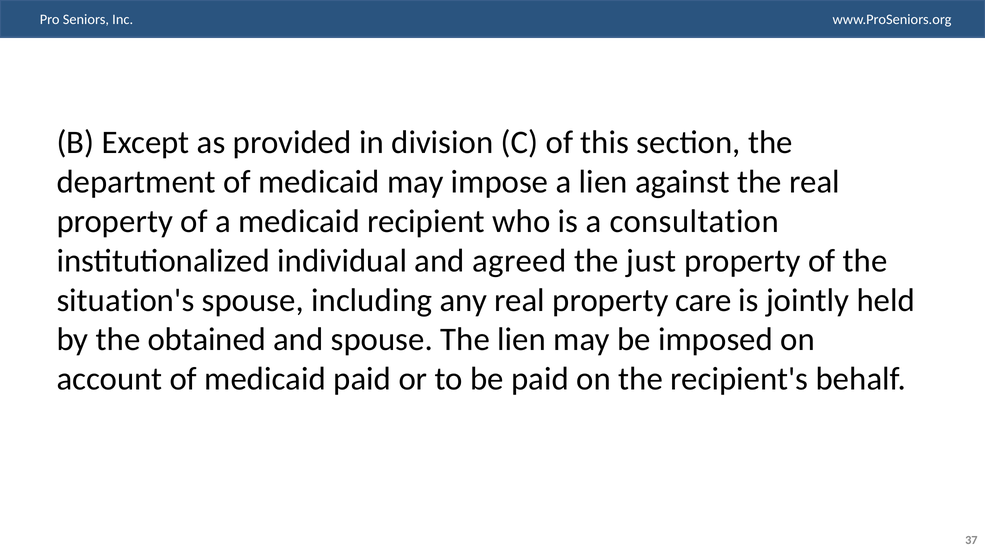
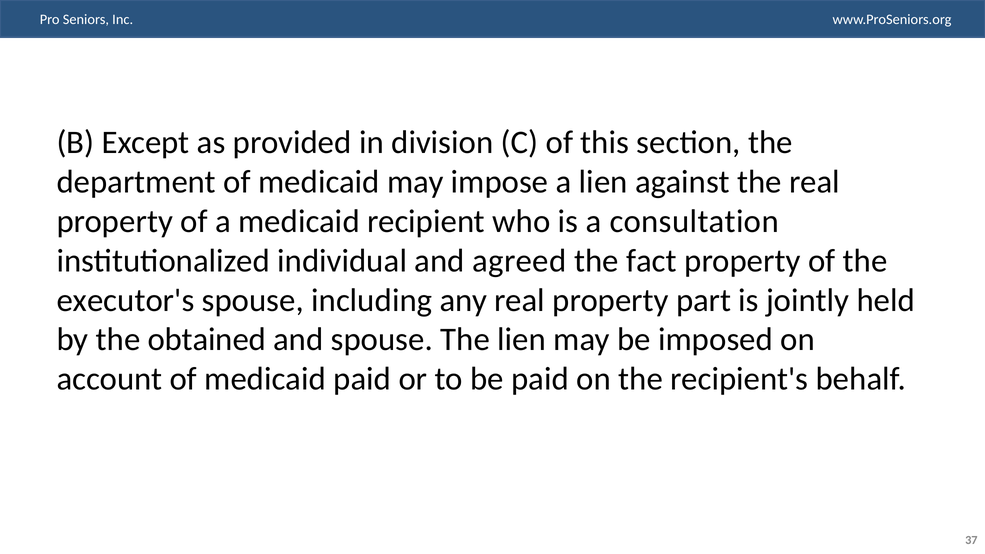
just: just -> fact (651, 261)
situation's: situation's -> executor's (125, 300)
care: care -> part (704, 300)
